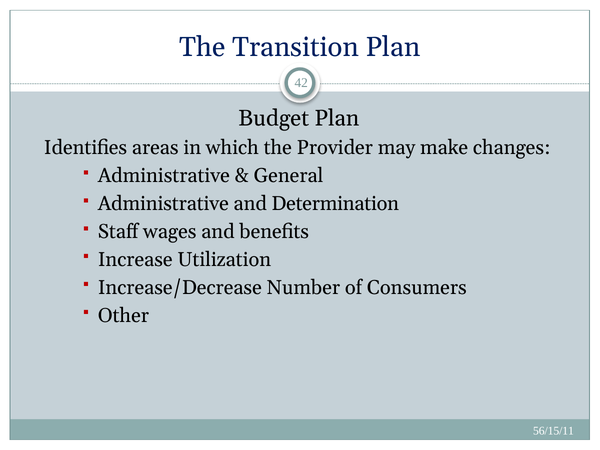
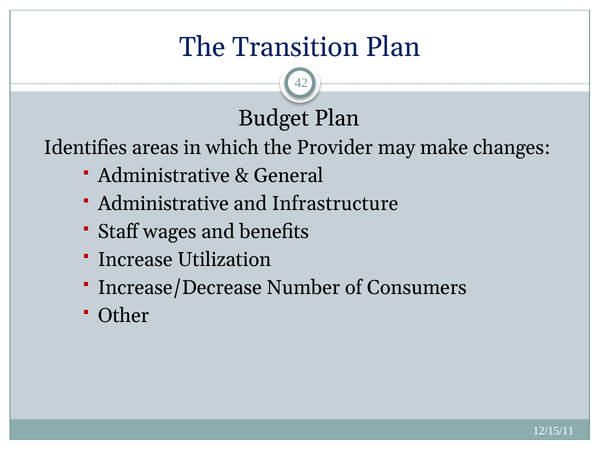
Determination: Determination -> Infrastructure (335, 204)
56/15/11: 56/15/11 -> 12/15/11 (553, 431)
